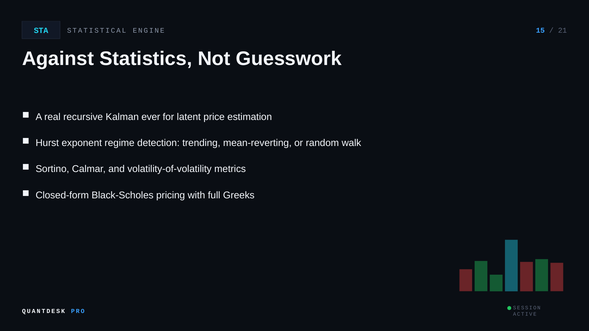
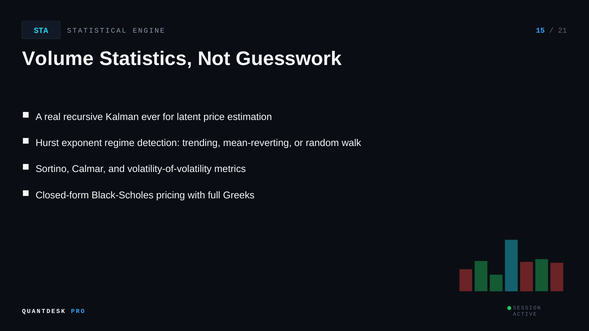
Against: Against -> Volume (58, 59)
